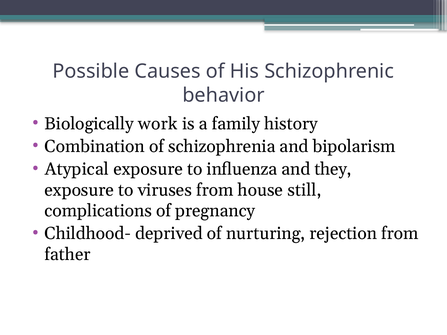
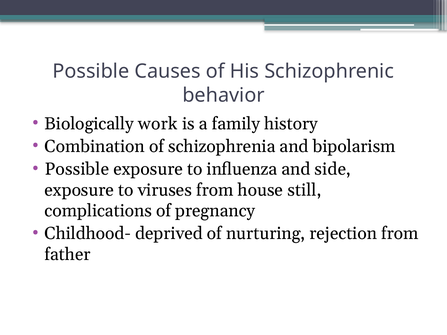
Atypical: Atypical -> Possible (77, 169)
they: they -> side (333, 169)
